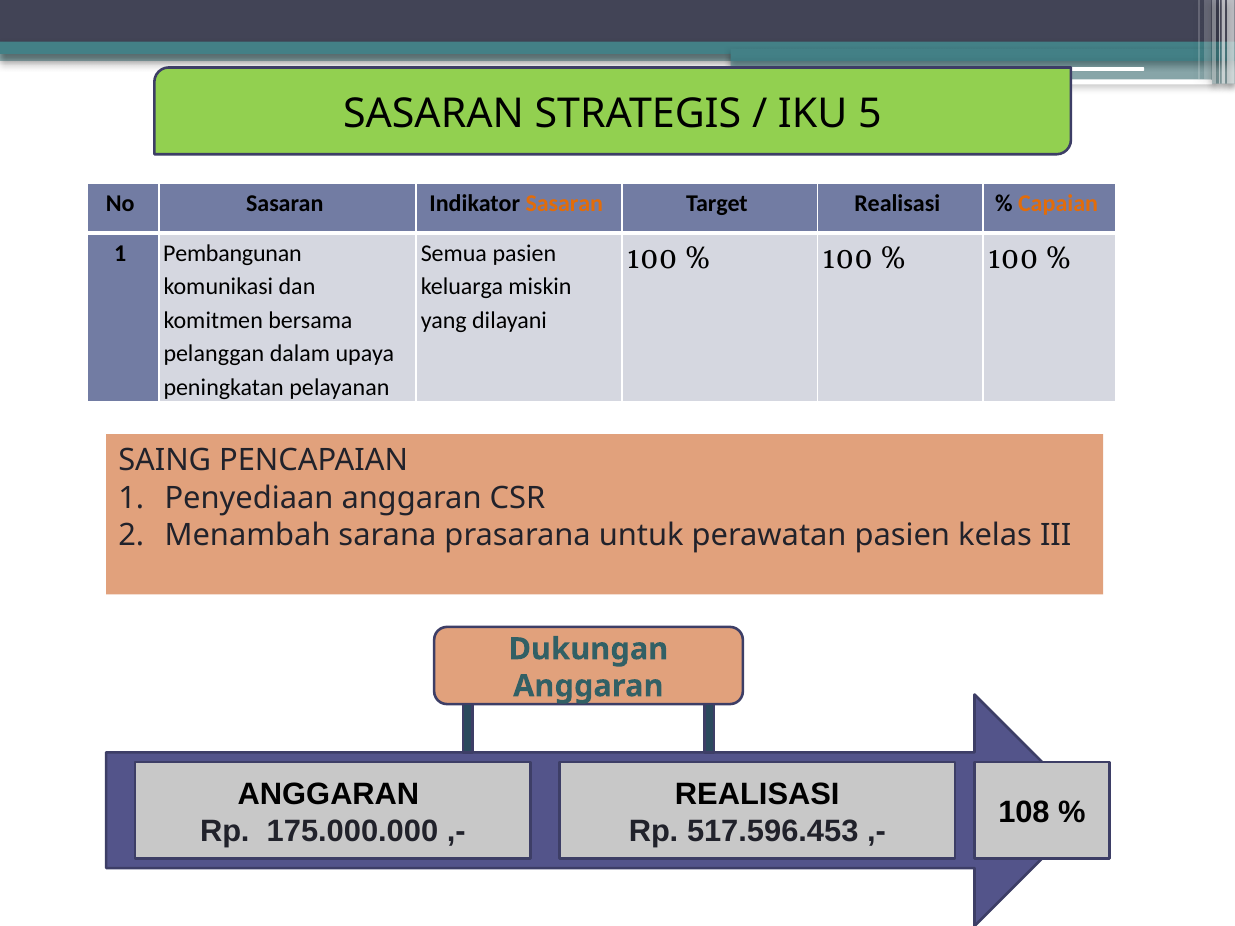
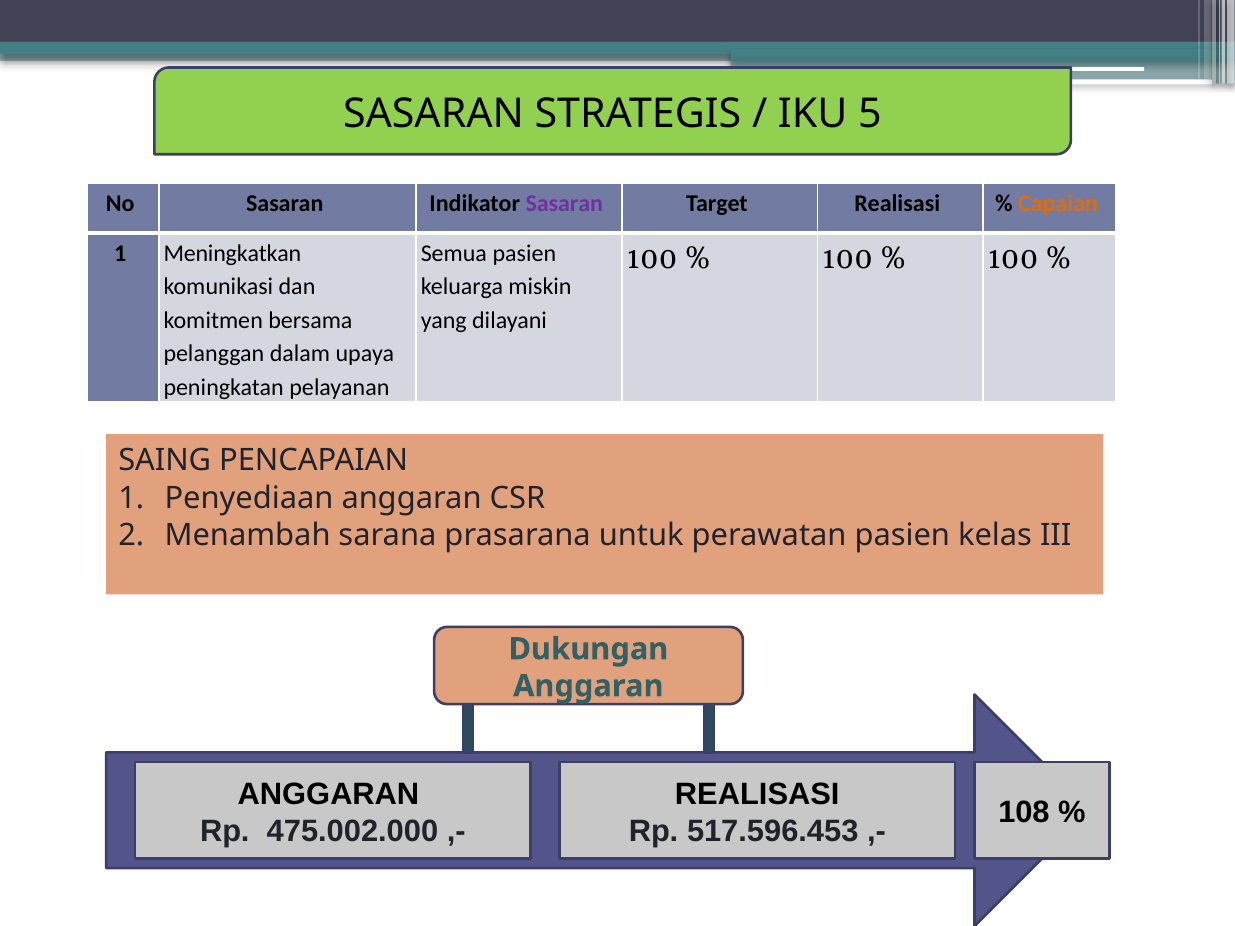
Sasaran colour: orange -> purple (564, 203)
Pembangunan: Pembangunan -> Meningkatkan (232, 253)
175.000.000: 175.000.000 -> 475.002.000 (352, 831)
